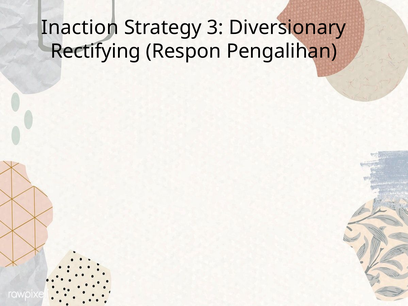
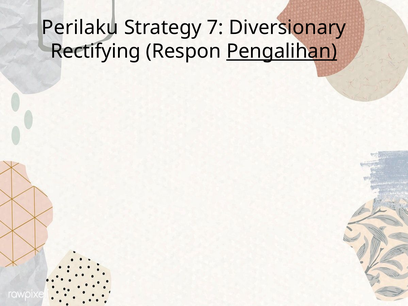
Inaction: Inaction -> Perilaku (80, 28)
3: 3 -> 7 (215, 28)
Pengalihan underline: none -> present (282, 51)
